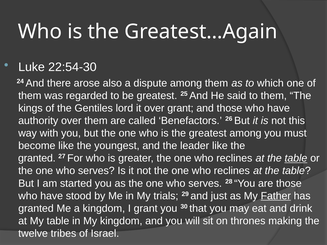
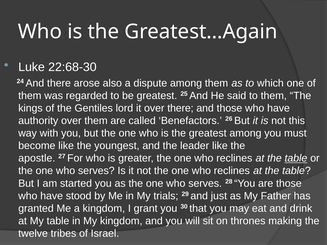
22:54-30: 22:54-30 -> 22:68-30 (72, 67)
over grant: grant -> there (180, 108)
granted: granted -> apostle (37, 158)
Father underline: present -> none (276, 196)
